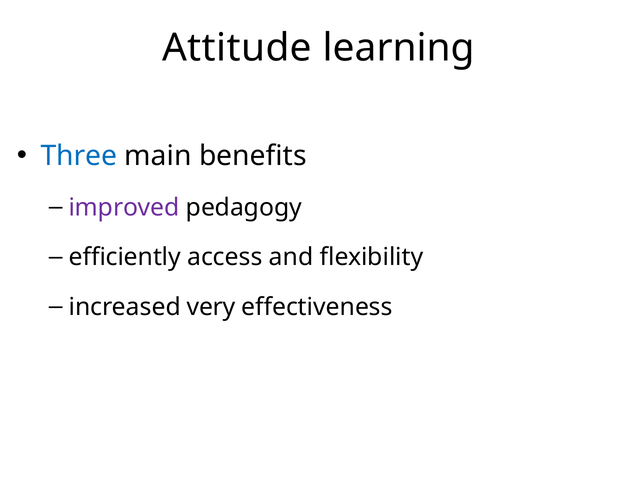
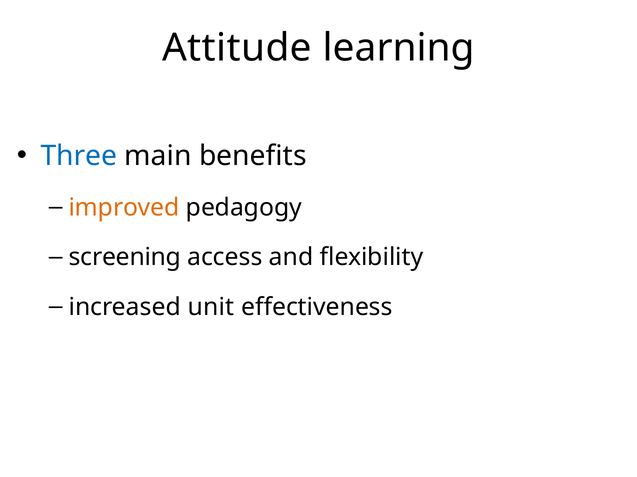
improved colour: purple -> orange (124, 208)
efficiently: efficiently -> screening (125, 258)
very: very -> unit (211, 308)
